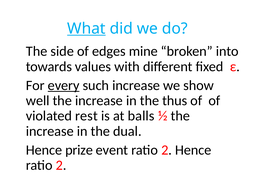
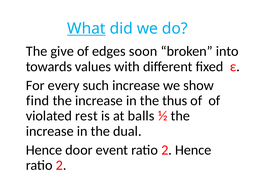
side: side -> give (62, 51)
mine: mine -> soon (143, 51)
every underline: present -> none (64, 85)
well: well -> find (38, 101)
prize: prize -> door (79, 150)
